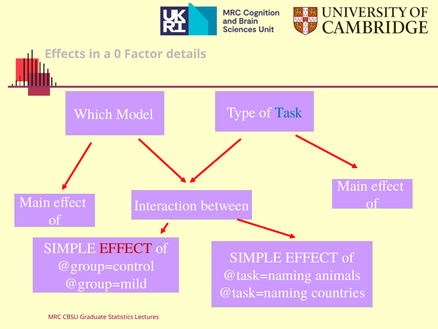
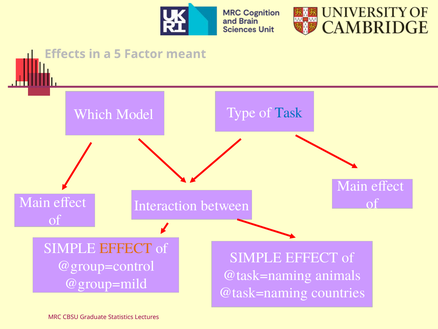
0: 0 -> 5 (117, 54)
details: details -> meant (186, 54)
EFFECT colour: red -> orange (126, 248)
